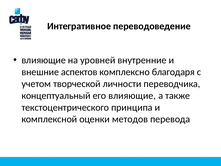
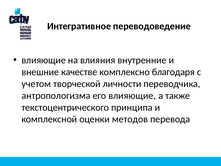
уровней: уровней -> влияния (98, 60)
аспектов: аспектов -> качестве (79, 72)
концептуальный: концептуальный -> антропологизма (56, 95)
